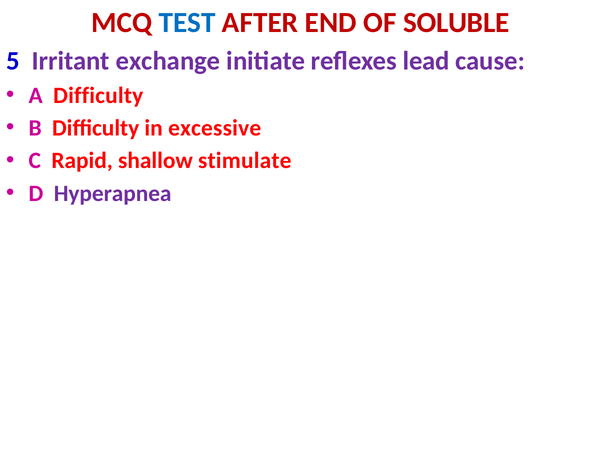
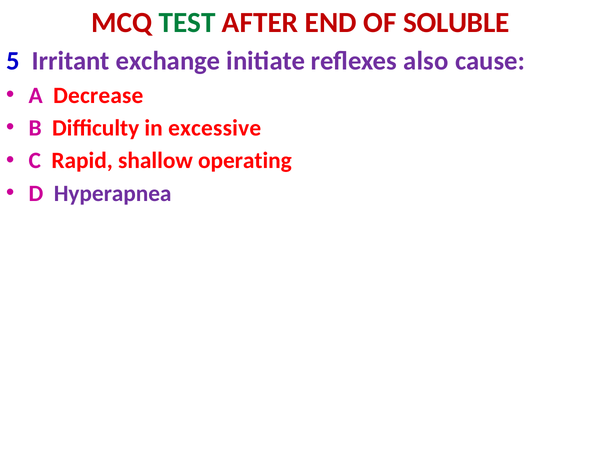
TEST colour: blue -> green (187, 23)
lead: lead -> also (426, 61)
A Difficulty: Difficulty -> Decrease (98, 95)
stimulate: stimulate -> operating (245, 161)
